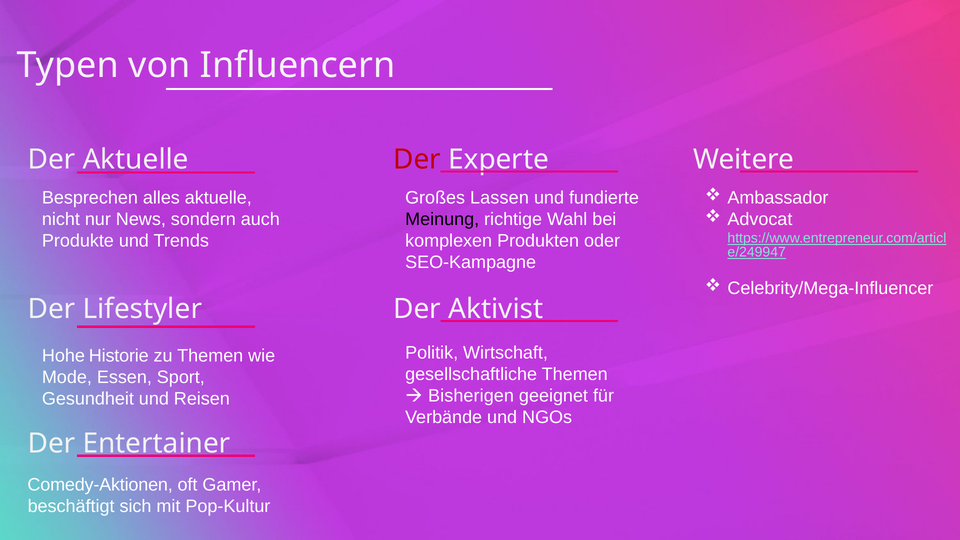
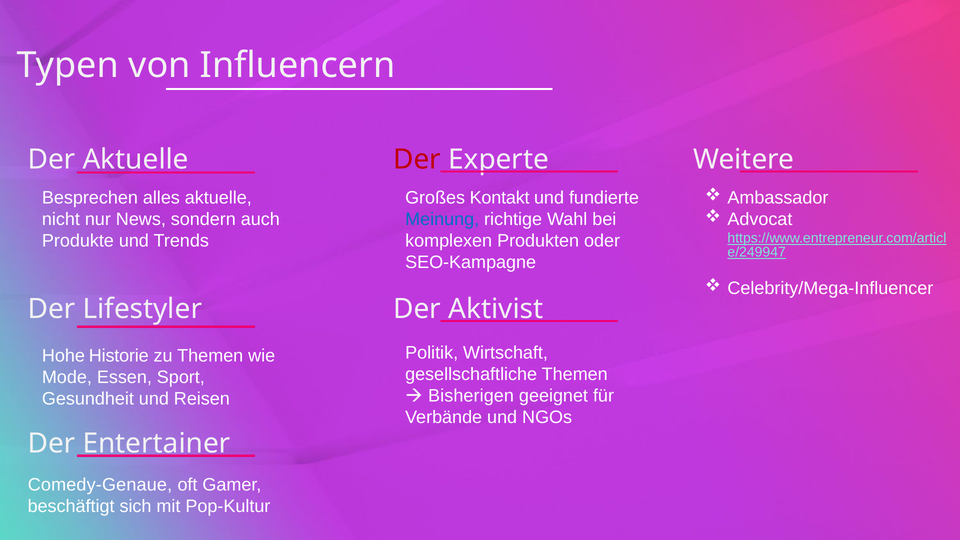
Lassen: Lassen -> Kontakt (500, 198)
Meinung colour: black -> blue (442, 219)
Comedy-Aktionen: Comedy-Aktionen -> Comedy-Genaue (100, 485)
